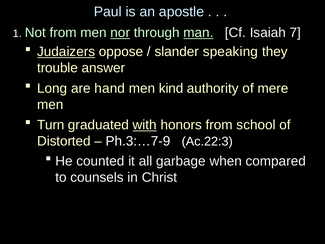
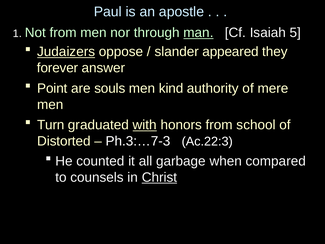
nor underline: present -> none (120, 33)
7: 7 -> 5 (295, 33)
speaking: speaking -> appeared (231, 52)
trouble: trouble -> forever (58, 68)
Long: Long -> Point (52, 88)
hand: hand -> souls (110, 88)
Ph.3:…7-9: Ph.3:…7-9 -> Ph.3:…7-3 (138, 141)
Christ underline: none -> present (159, 177)
